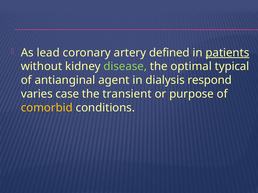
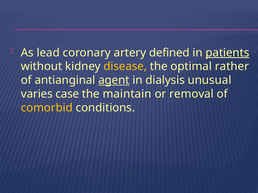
disease colour: light green -> yellow (125, 67)
typical: typical -> rather (232, 67)
agent underline: none -> present (114, 80)
respond: respond -> unusual (210, 80)
transient: transient -> maintain (127, 94)
purpose: purpose -> removal (192, 94)
